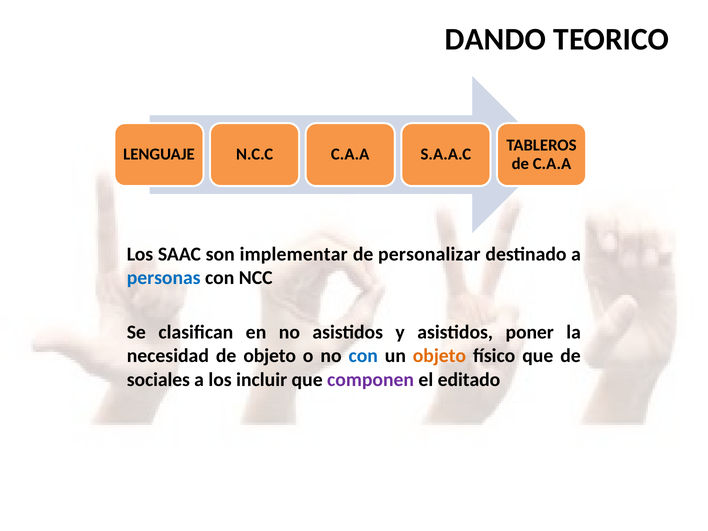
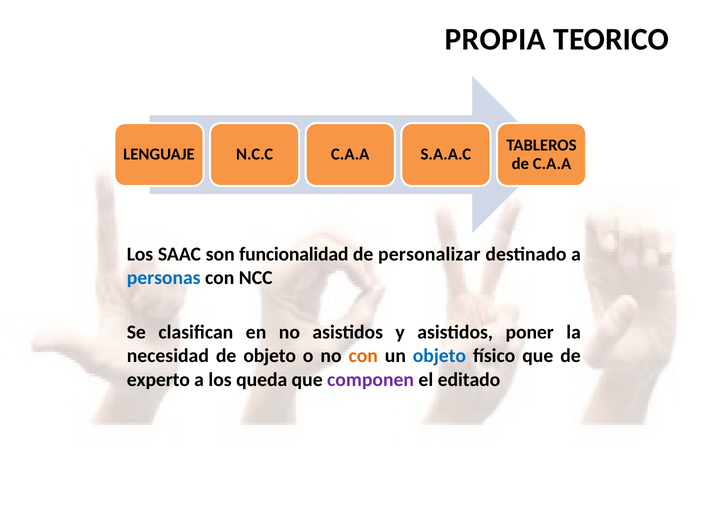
DANDO: DANDO -> PROPIA (495, 39)
implementar: implementar -> funcionalidad (294, 254)
con colour: blue -> orange (363, 356)
objeto colour: orange -> blue (439, 356)
sociales: sociales -> experto (158, 380)
incluir: incluir -> queda (262, 380)
